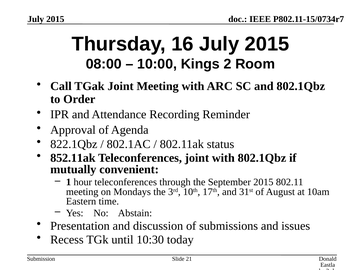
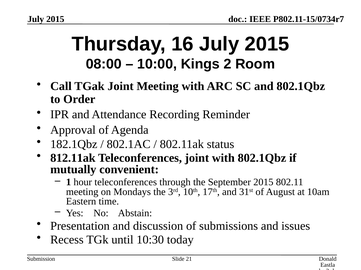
822.1Qbz: 822.1Qbz -> 182.1Qbz (74, 144)
852.11ak: 852.11ak -> 812.11ak (73, 158)
